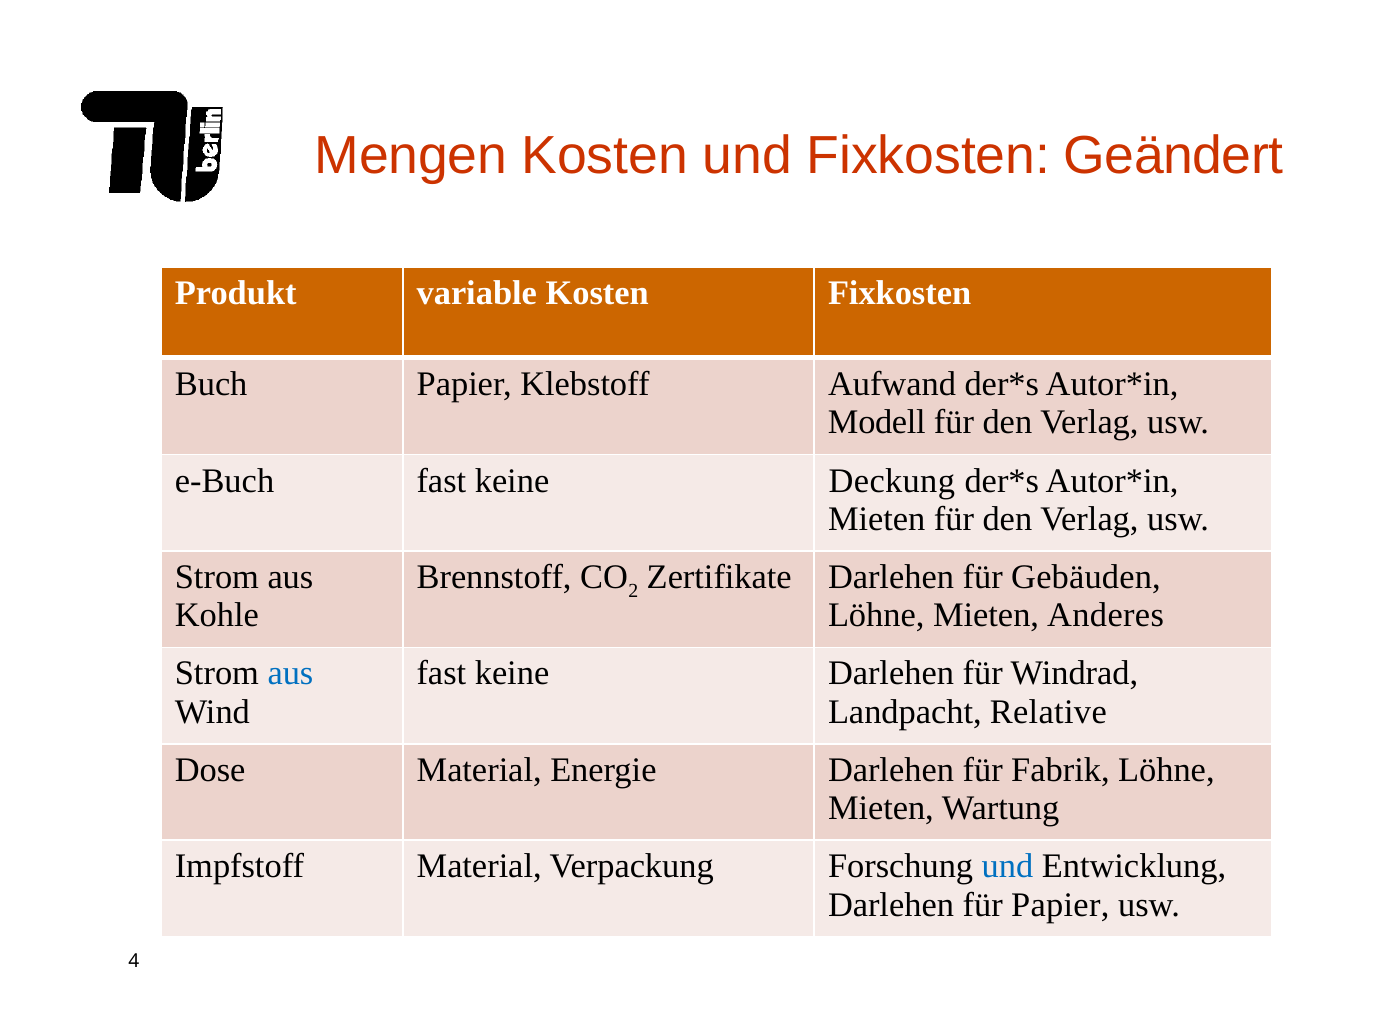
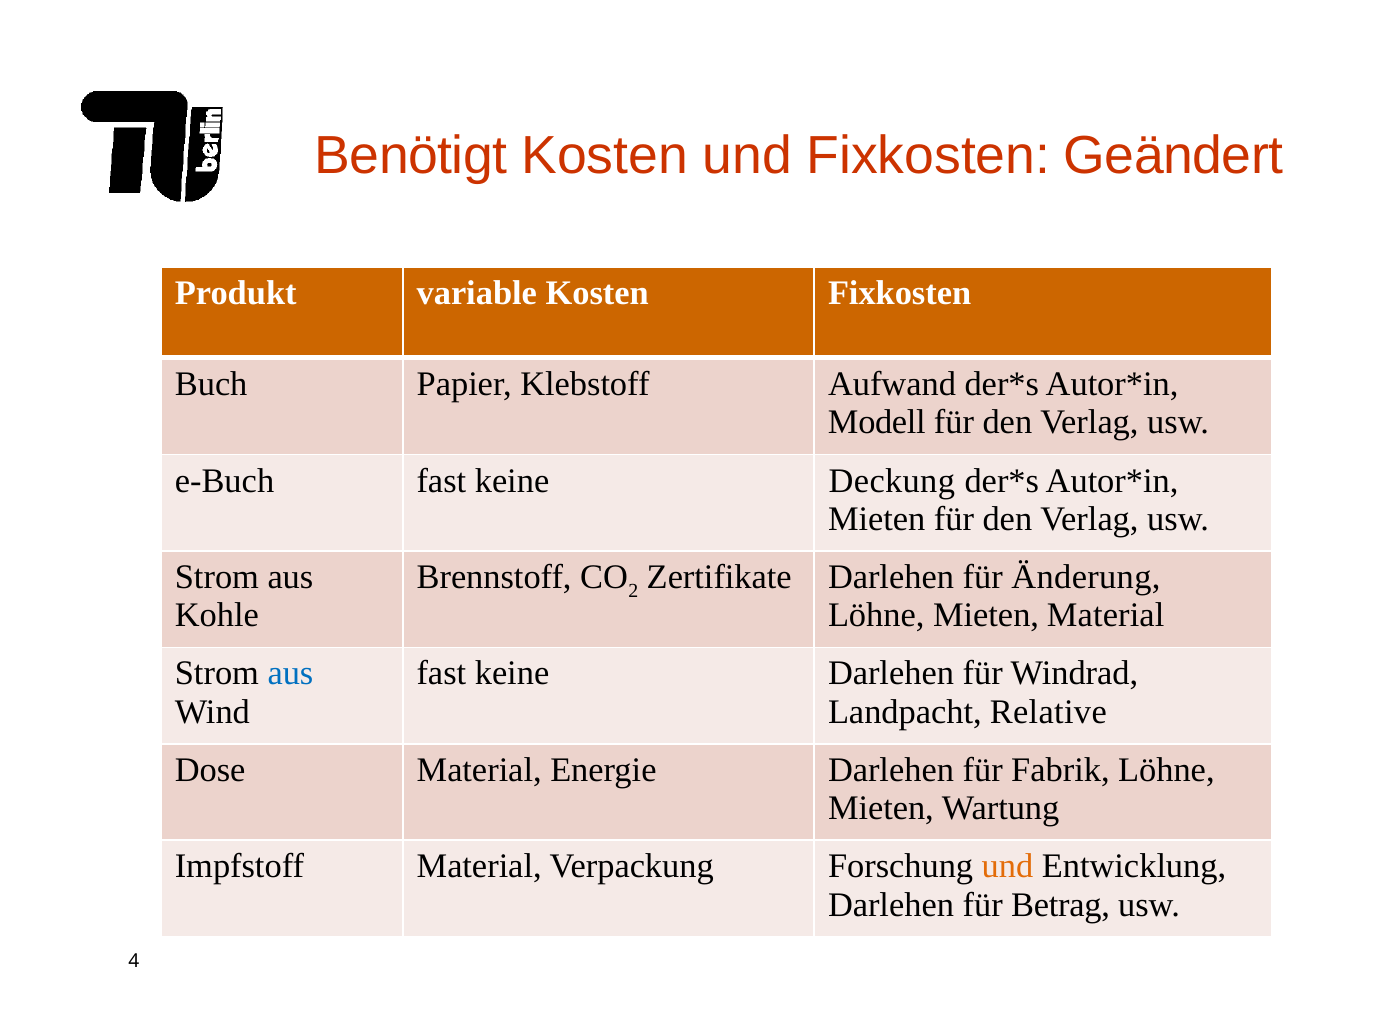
Mengen: Mengen -> Benötigt (411, 156)
Gebäuden: Gebäuden -> Änderung (1086, 577)
Mieten Anderes: Anderes -> Material (1106, 615)
und colour: blue -> orange (1007, 866)
für Papier: Papier -> Betrag (1061, 904)
